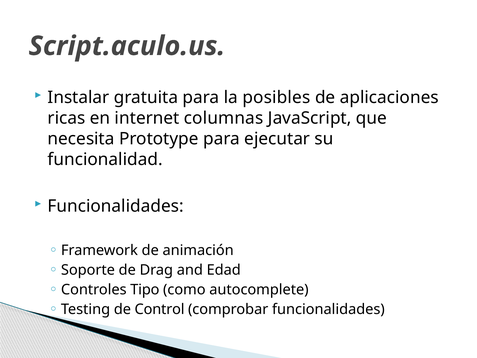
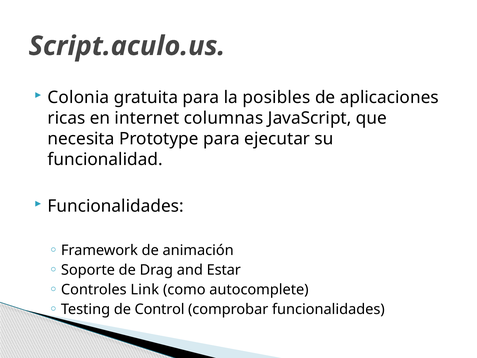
Instalar: Instalar -> Colonia (78, 97)
Edad: Edad -> Estar (224, 270)
Tipo: Tipo -> Link (145, 290)
